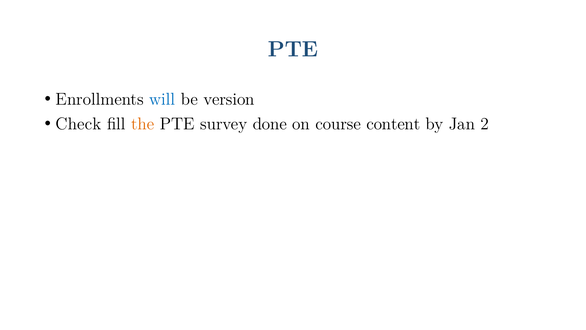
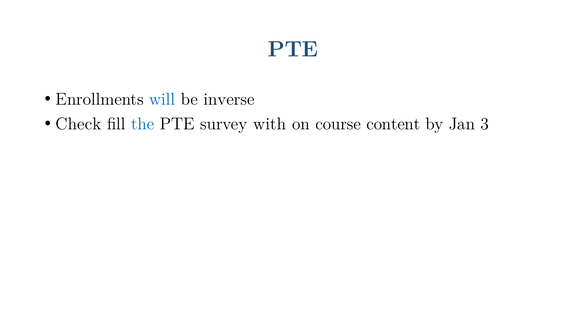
version: version -> inverse (229, 99)
the colour: orange -> blue (143, 124)
done: done -> with (270, 124)
2: 2 -> 3 (485, 124)
